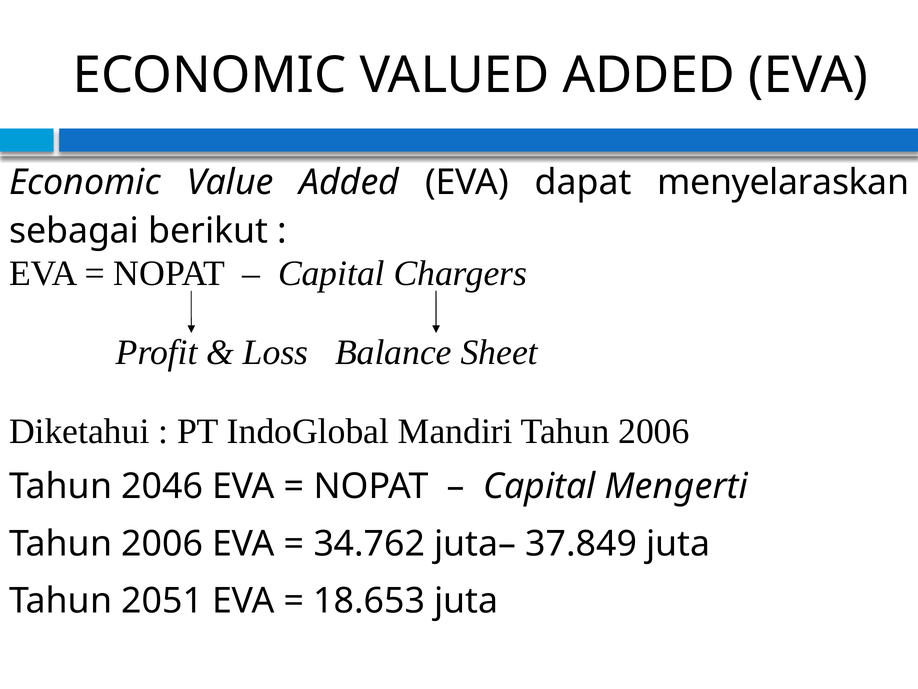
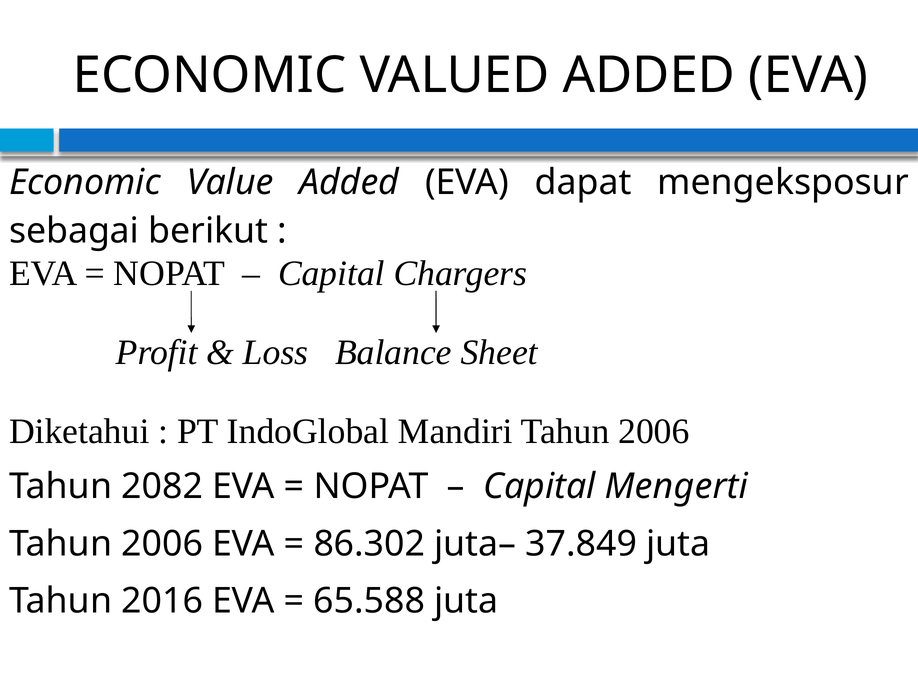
menyelaraskan: menyelaraskan -> mengeksposur (783, 182)
2046: 2046 -> 2082 (162, 486)
34.762: 34.762 -> 86.302 (369, 543)
2051: 2051 -> 2016 (162, 601)
18.653: 18.653 -> 65.588 (369, 601)
